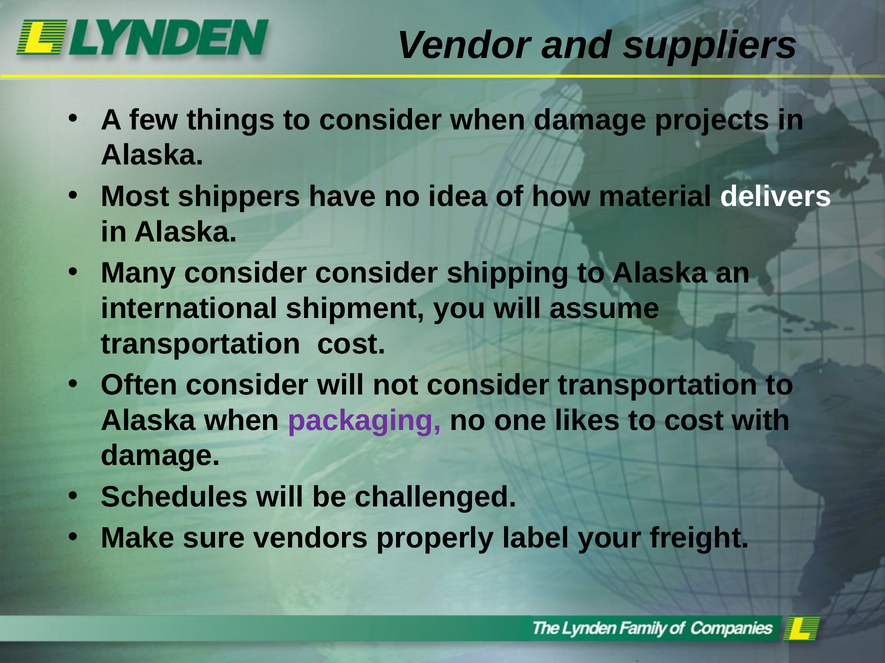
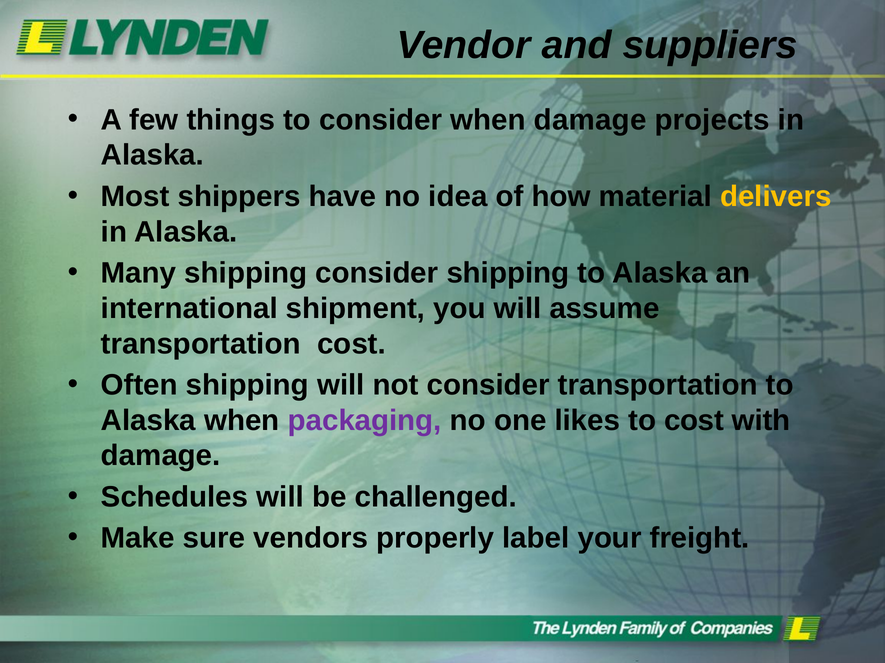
delivers colour: white -> yellow (776, 197)
Many consider: consider -> shipping (246, 273)
Often consider: consider -> shipping (247, 385)
